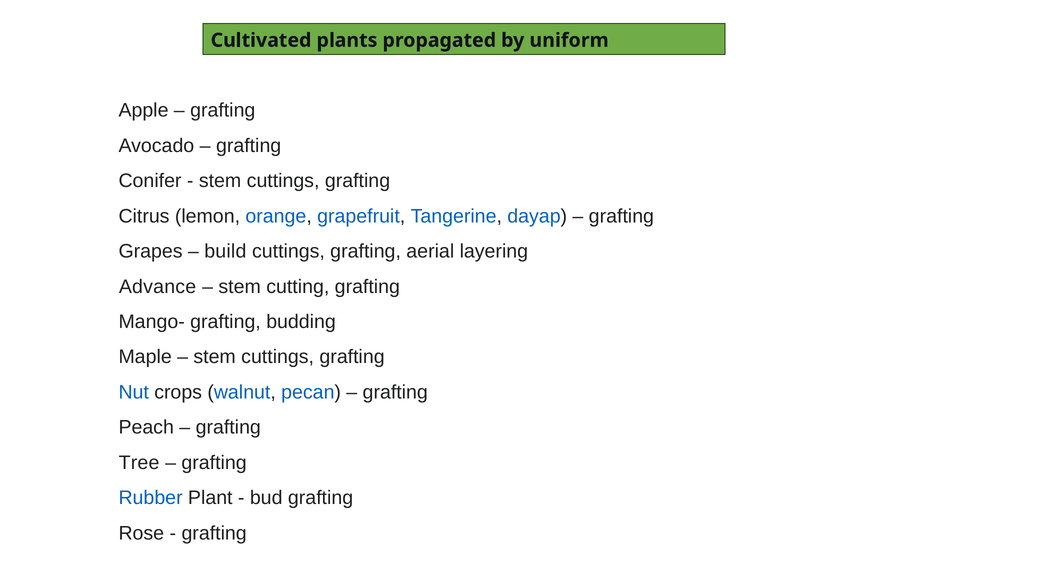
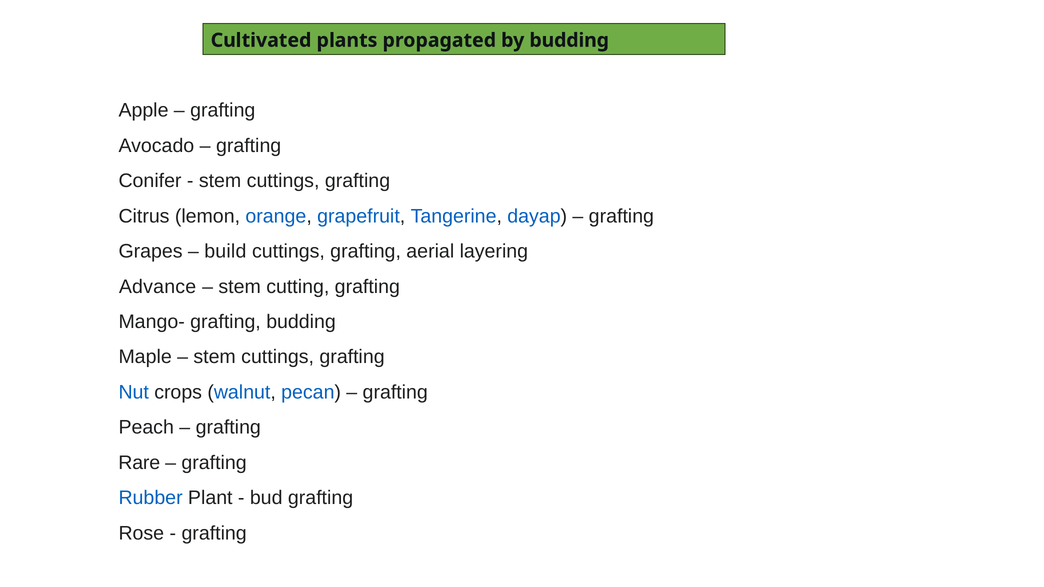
by uniform: uniform -> budding (569, 40)
Tree: Tree -> Rare (139, 463)
